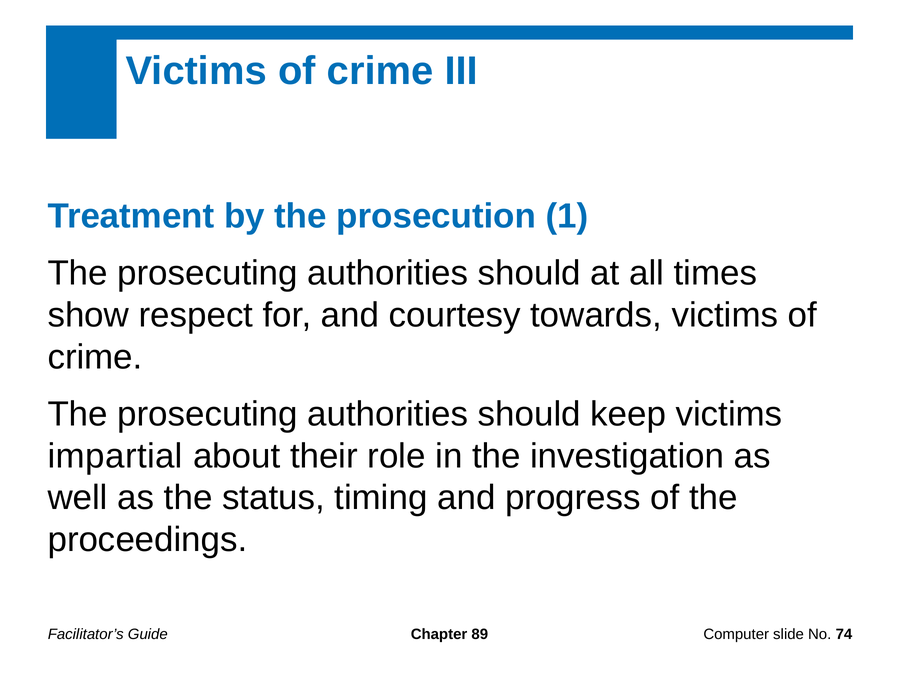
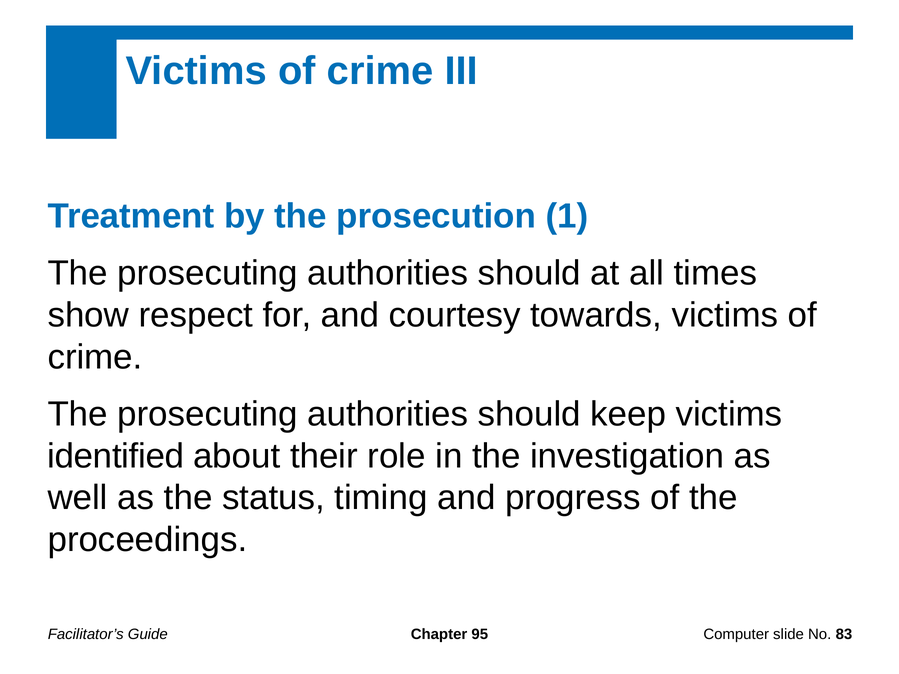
impartial: impartial -> identified (116, 456)
89: 89 -> 95 (480, 635)
74: 74 -> 83 (844, 635)
